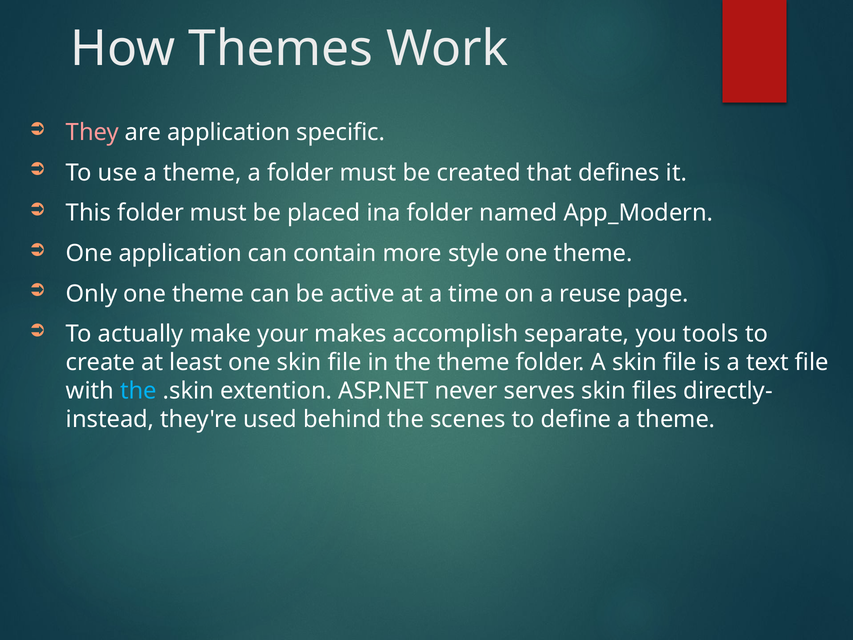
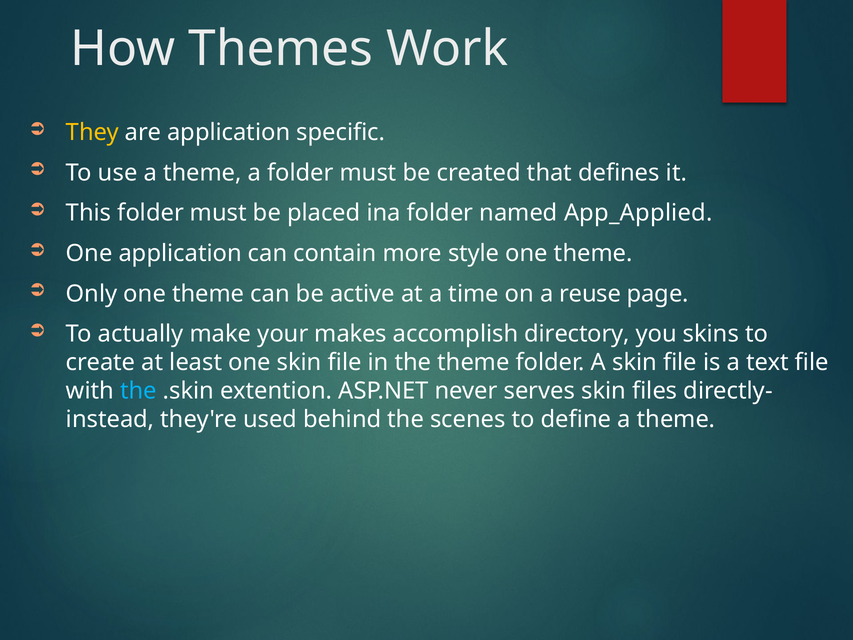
They colour: pink -> yellow (92, 132)
App_Modern: App_Modern -> App_Applied (638, 213)
separate: separate -> directory (577, 334)
tools: tools -> skins (711, 334)
